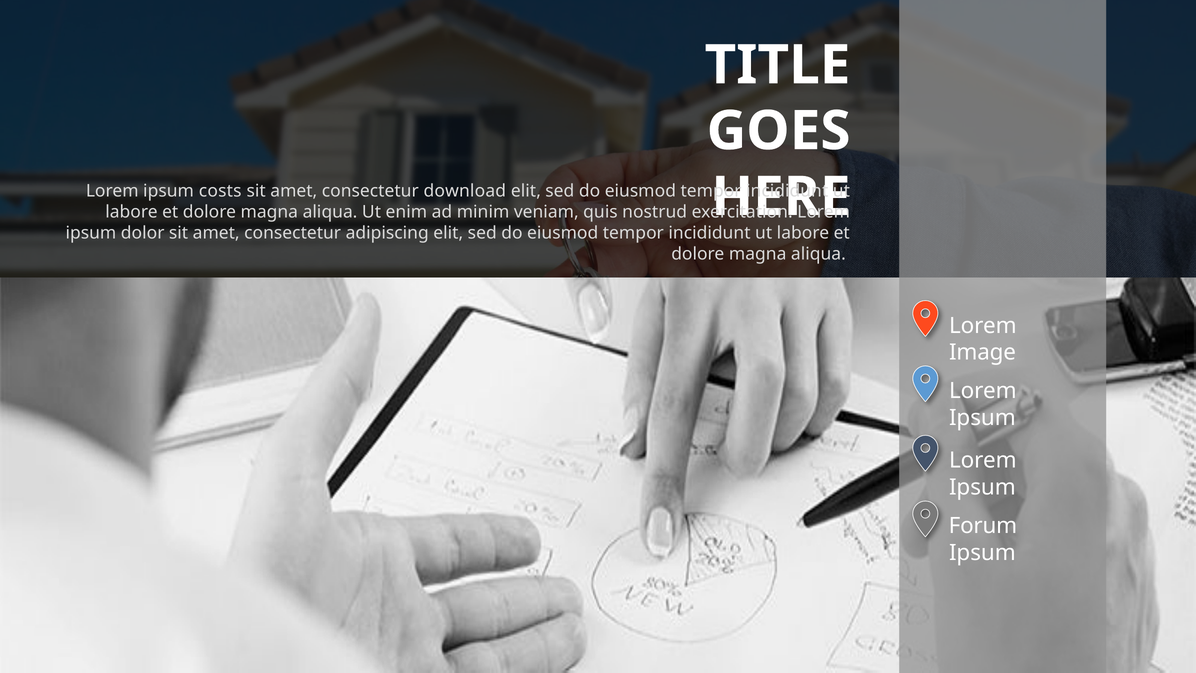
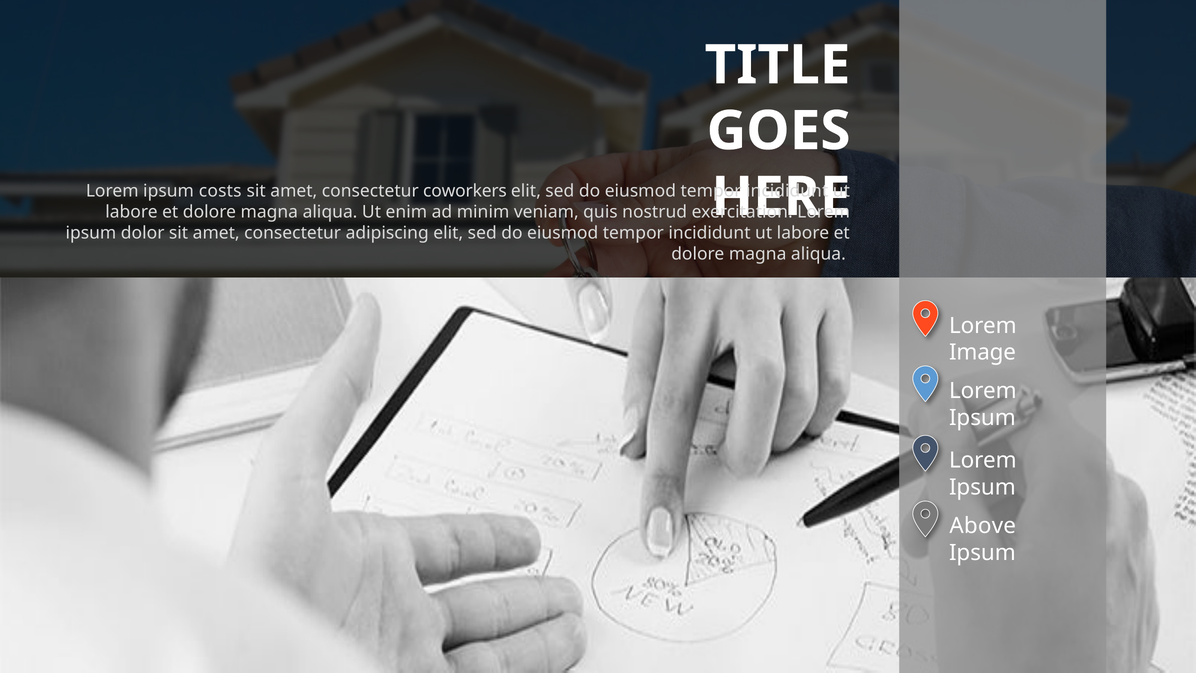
download: download -> coworkers (465, 191)
Forum: Forum -> Above (983, 526)
